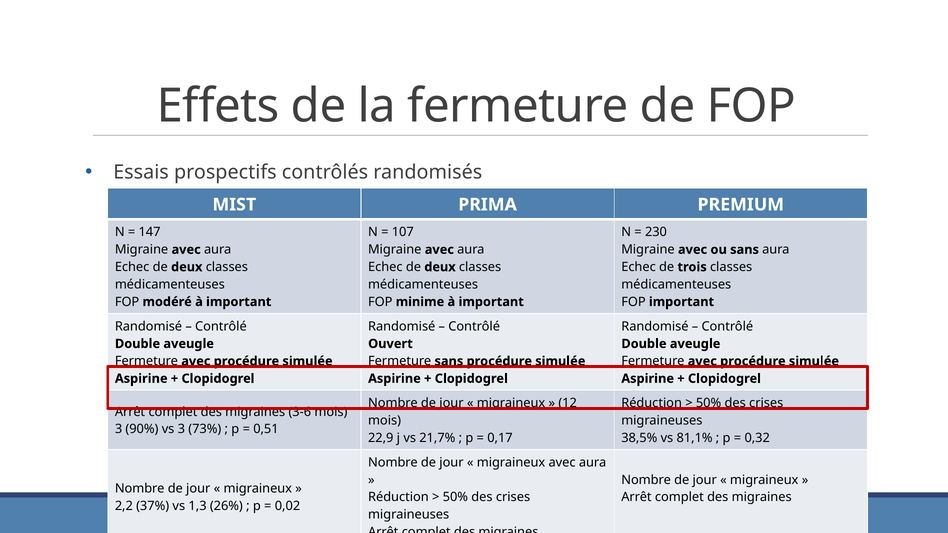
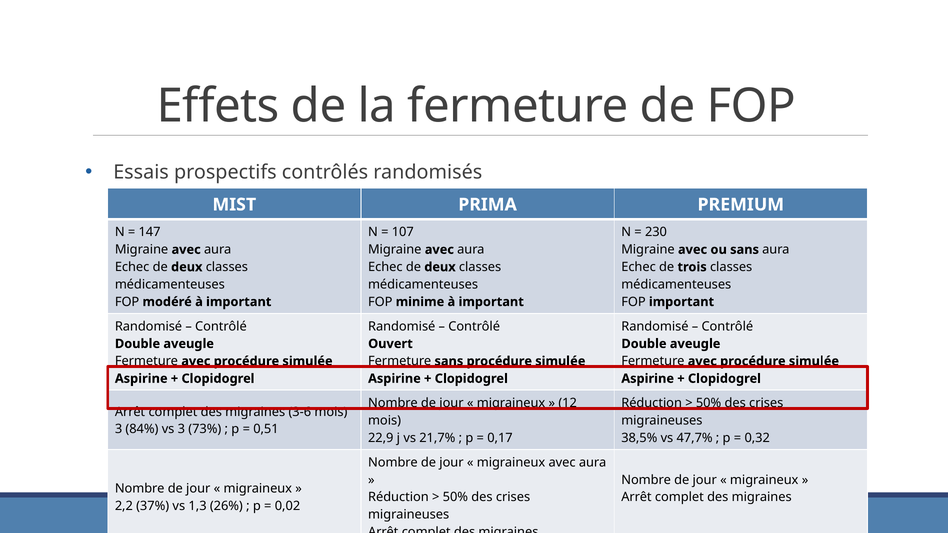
90%: 90% -> 84% (142, 429)
81,1%: 81,1% -> 47,7% (695, 438)
